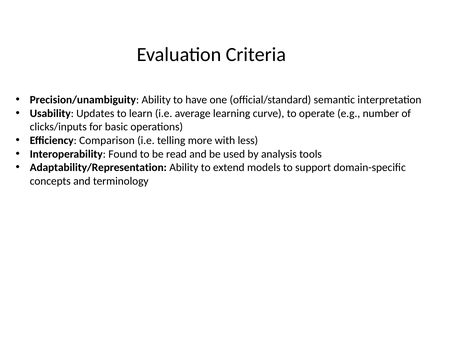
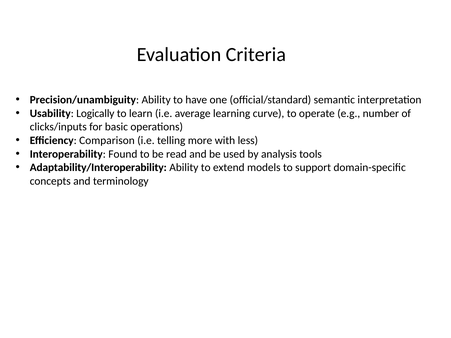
Updates: Updates -> Logically (95, 113)
Adaptability/Representation: Adaptability/Representation -> Adaptability/Interoperability (98, 168)
